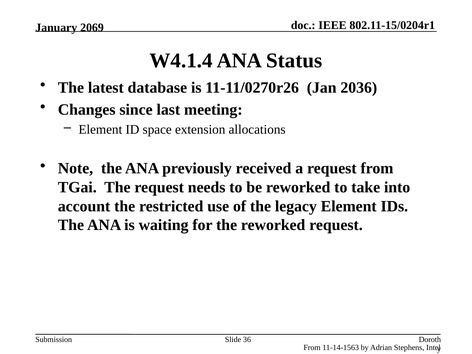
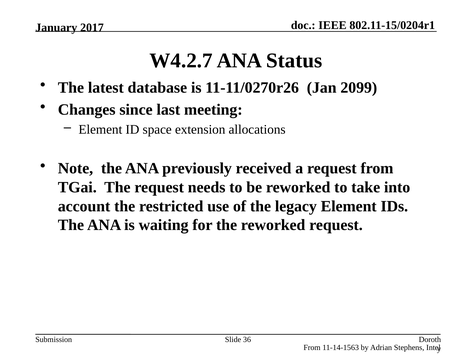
2069: 2069 -> 2017 (92, 28)
W4.1.4: W4.1.4 -> W4.2.7 (181, 60)
2036: 2036 -> 2099 (359, 88)
